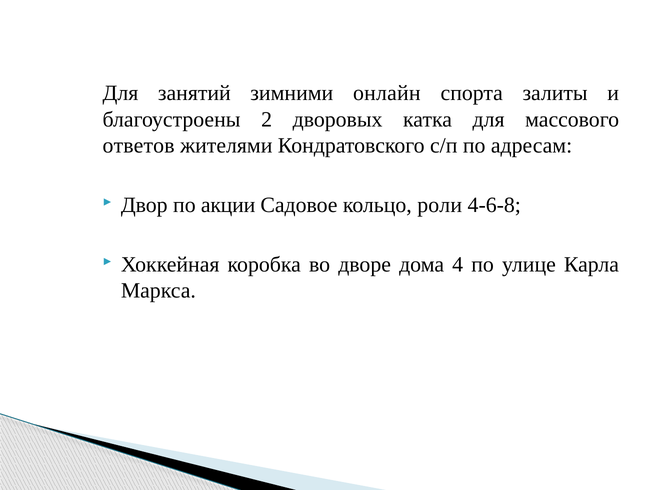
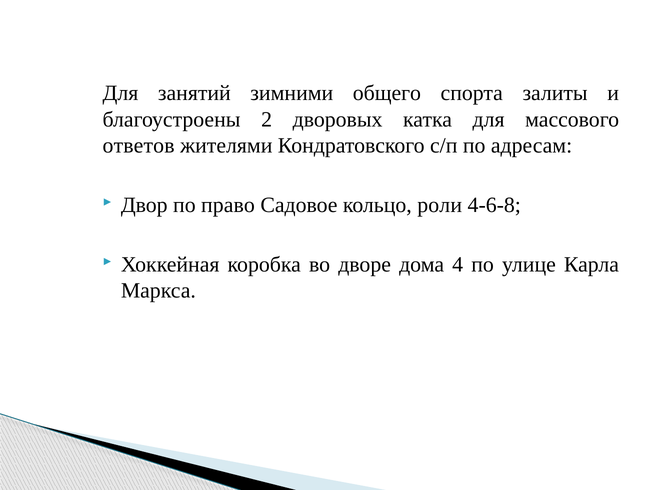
онлайн: онлайн -> общего (387, 93)
акции: акции -> право (228, 205)
